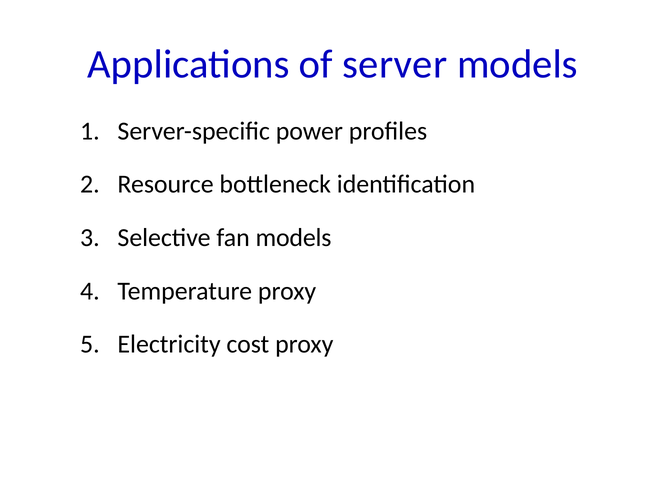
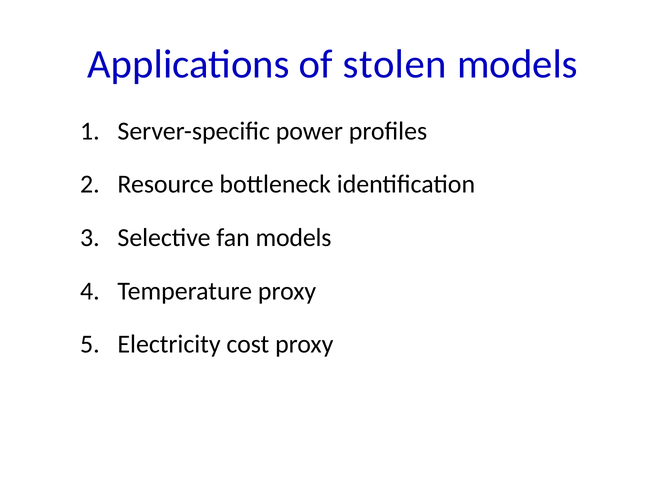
server: server -> stolen (395, 64)
